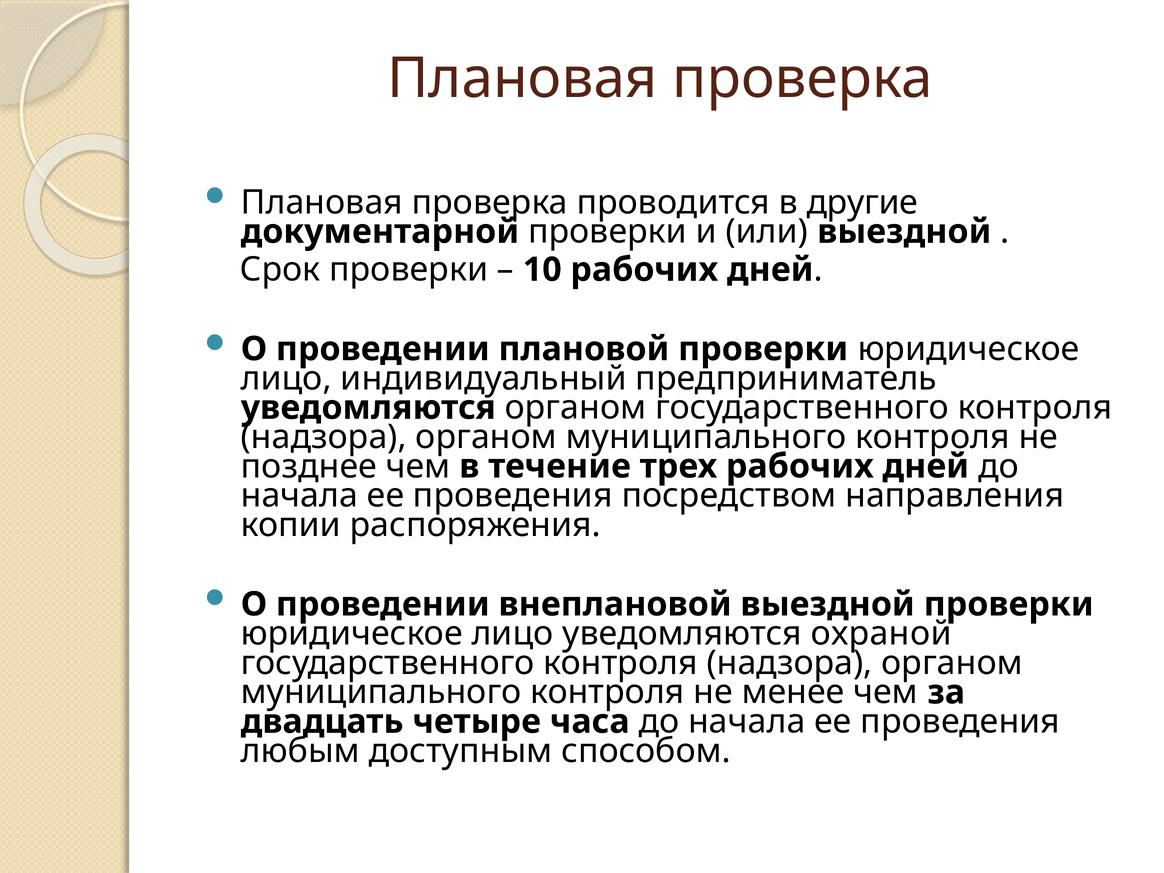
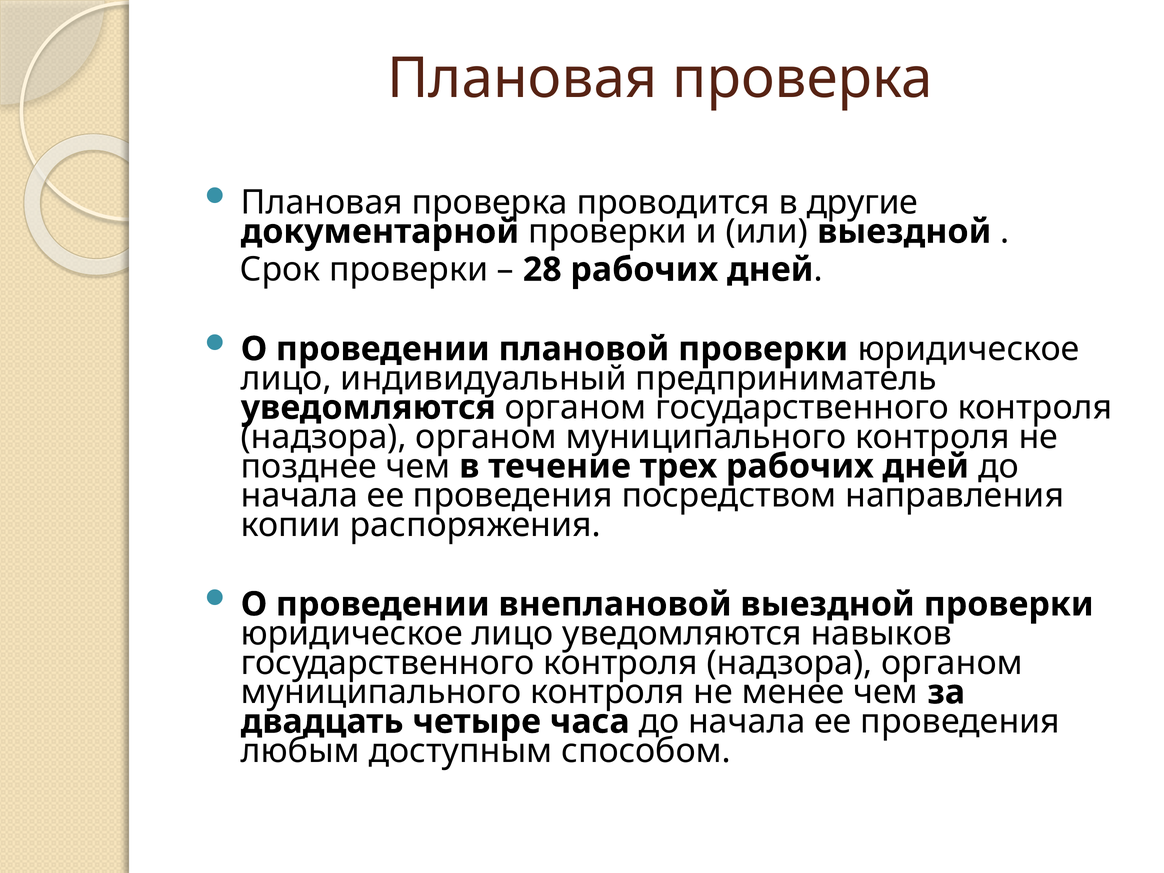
10: 10 -> 28 (542, 270)
охраной: охраной -> навыков (881, 634)
